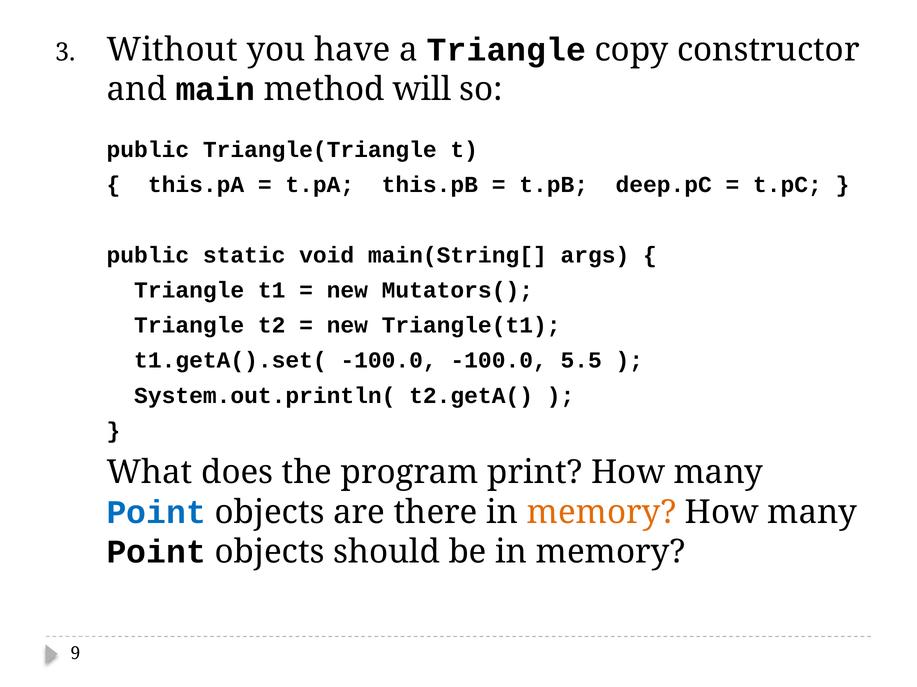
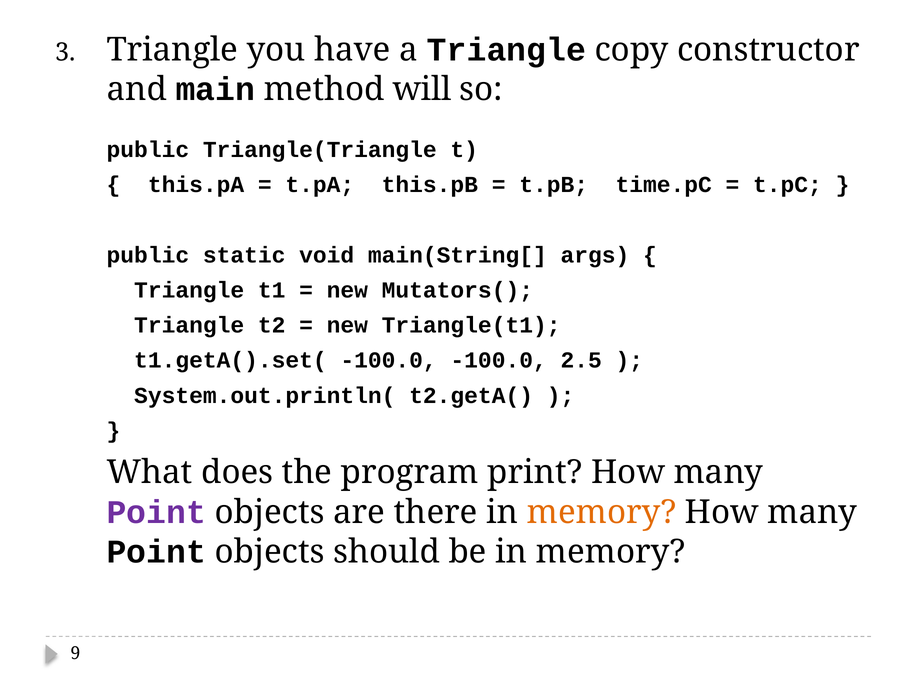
Without: Without -> Triangle (172, 50)
deep.pC: deep.pC -> time.pC (664, 185)
5.5: 5.5 -> 2.5 (581, 361)
Point colour: blue -> purple (156, 513)
